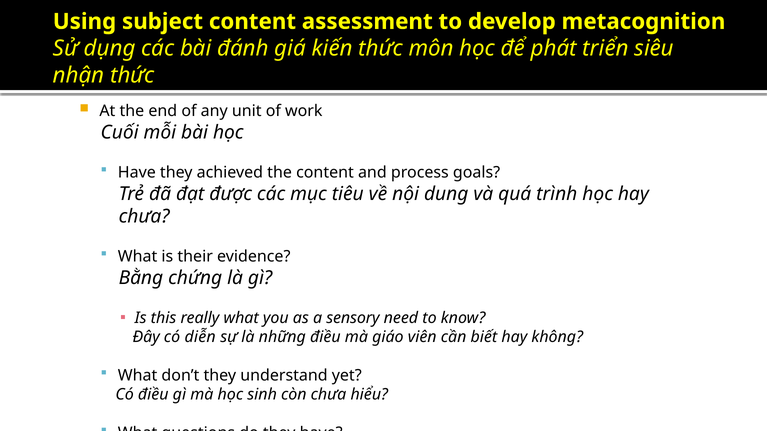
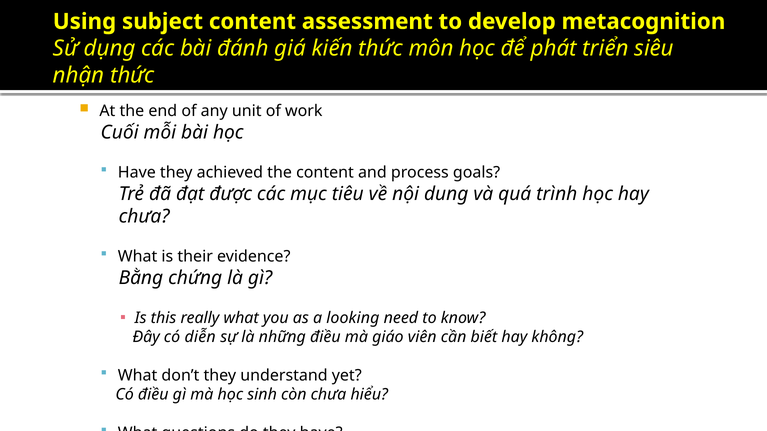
sensory: sensory -> looking (353, 318)
